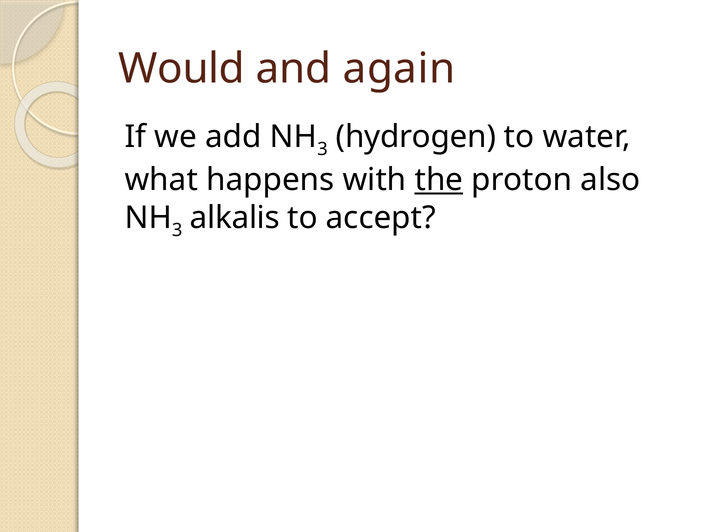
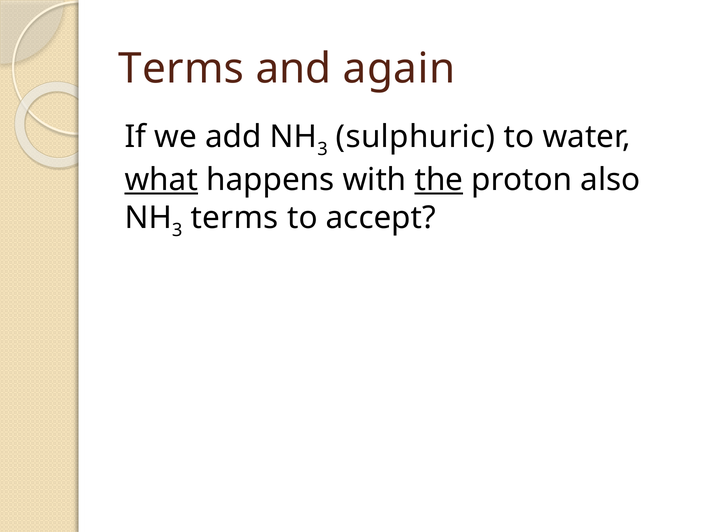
Would: Would -> Terms (181, 69)
hydrogen: hydrogen -> sulphuric (416, 137)
what underline: none -> present (161, 180)
alkalis: alkalis -> terms (235, 218)
